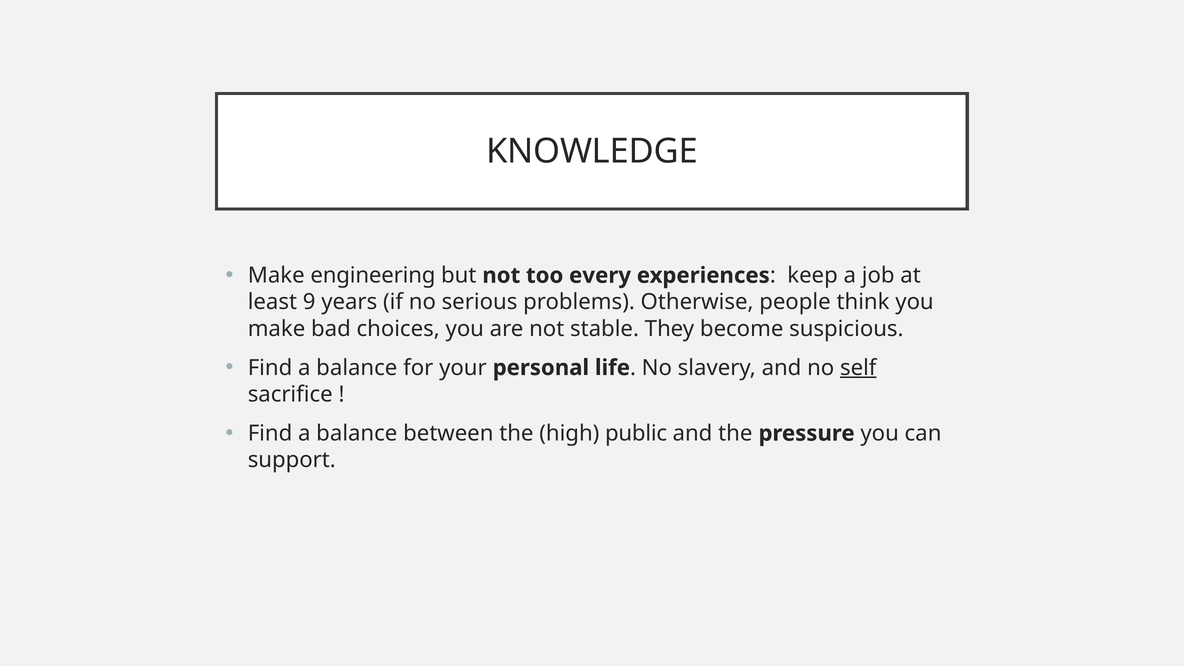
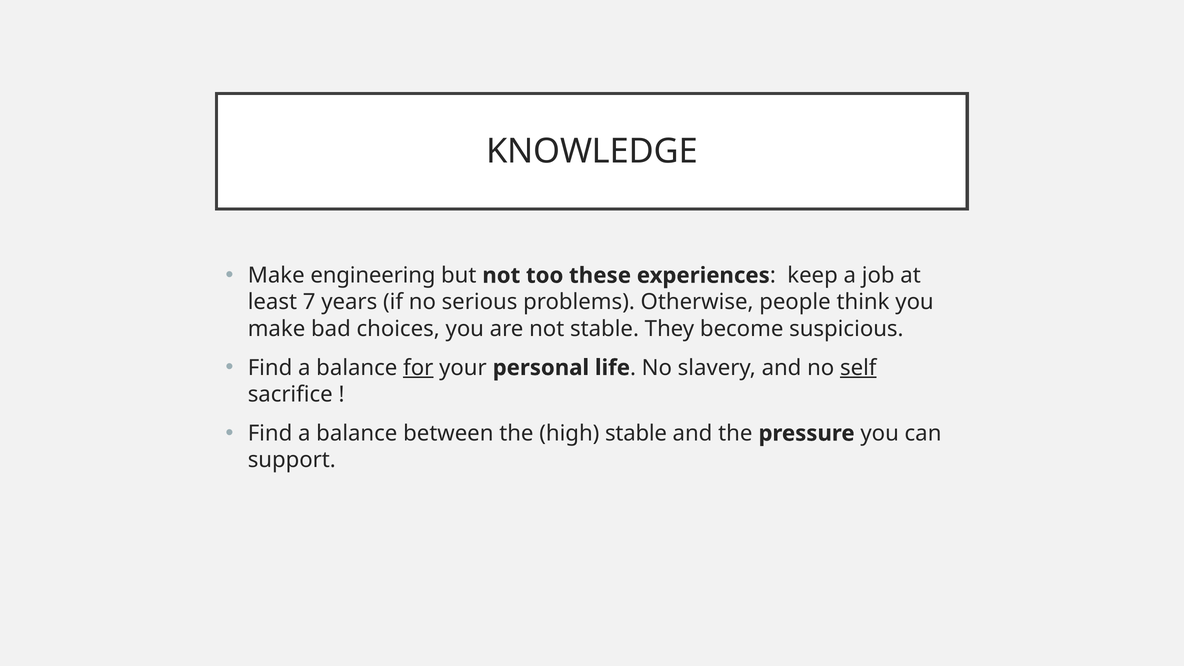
every: every -> these (600, 276)
9: 9 -> 7 (309, 302)
for underline: none -> present (418, 368)
high public: public -> stable (636, 433)
